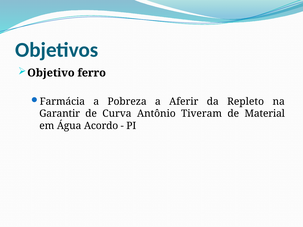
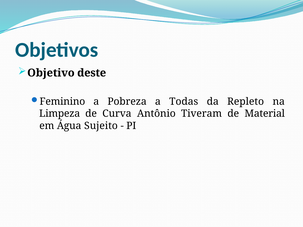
ferro: ferro -> deste (92, 73)
Farmácia: Farmácia -> Feminino (62, 102)
Aferir: Aferir -> Todas (184, 102)
Garantir: Garantir -> Limpeza (60, 114)
Acordo: Acordo -> Sujeito (101, 126)
